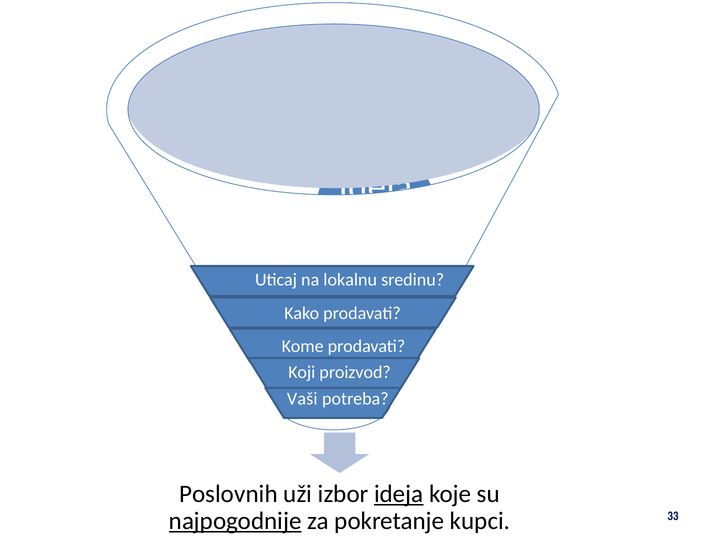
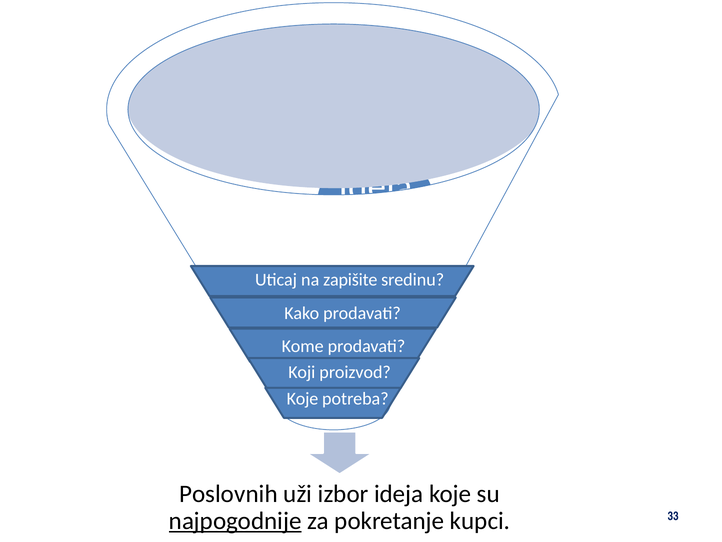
lokalnu: lokalnu -> zapišite (350, 280)
Vaši: Vaši -> Koje (302, 399)
ideja underline: present -> none (399, 493)
